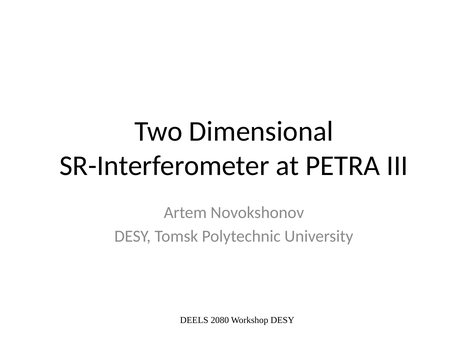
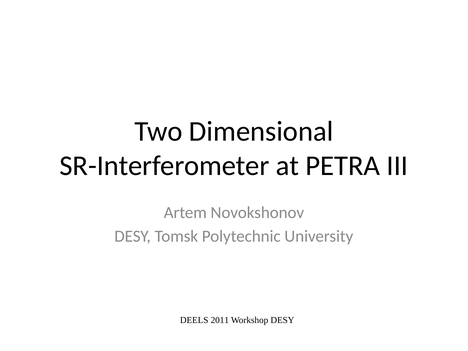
2080: 2080 -> 2011 (220, 320)
